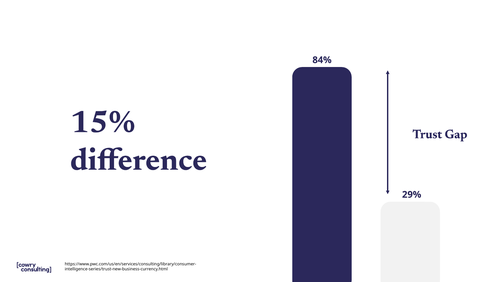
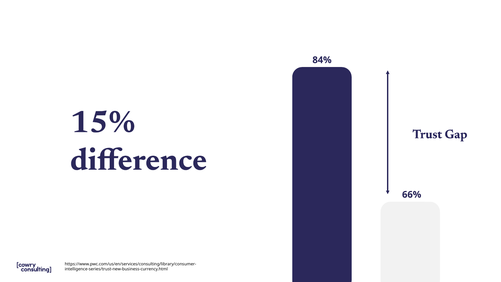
29%: 29% -> 66% (412, 194)
